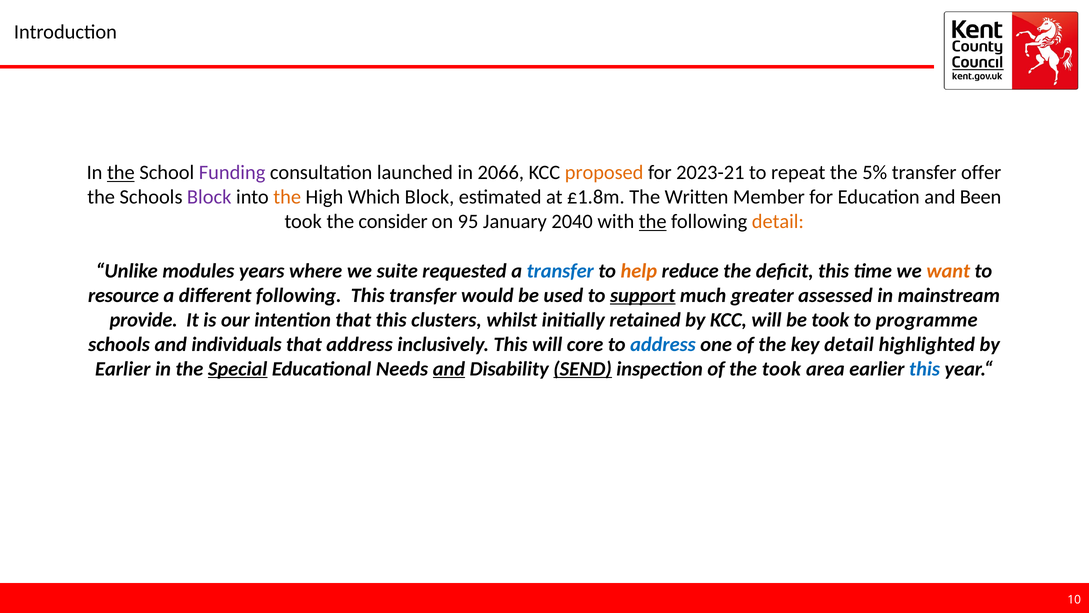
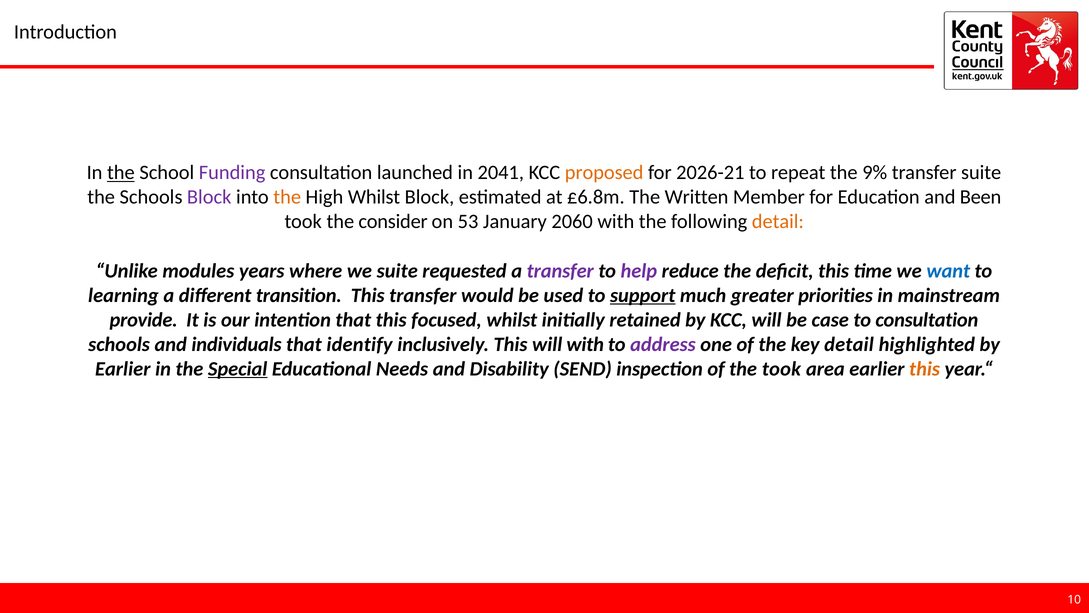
2066: 2066 -> 2041 (501, 173)
2023-21: 2023-21 -> 2026-21 (710, 173)
5%: 5% -> 9% (875, 173)
transfer offer: offer -> suite (981, 173)
High Which: Which -> Whilst (374, 197)
£1.8m: £1.8m -> £6.8m (596, 197)
95: 95 -> 53 (468, 222)
2040: 2040 -> 2060 (572, 222)
the underline: present -> none (653, 222)
transfer colour: blue -> purple (560, 271)
help colour: orange -> purple (639, 271)
want colour: orange -> blue (948, 271)
resource: resource -> learning (123, 295)
different following: following -> transition (299, 295)
assessed: assessed -> priorities (836, 295)
clusters: clusters -> focused (446, 320)
be took: took -> case (830, 320)
to programme: programme -> consultation (927, 320)
that address: address -> identify (359, 344)
will core: core -> with (585, 344)
address colour: blue -> purple (663, 344)
and underline: present -> none (449, 369)
SEND underline: present -> none (583, 369)
this colour: blue -> orange (925, 369)
